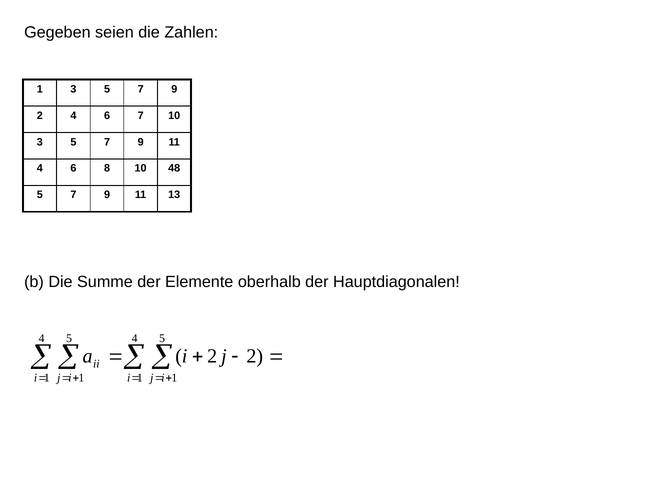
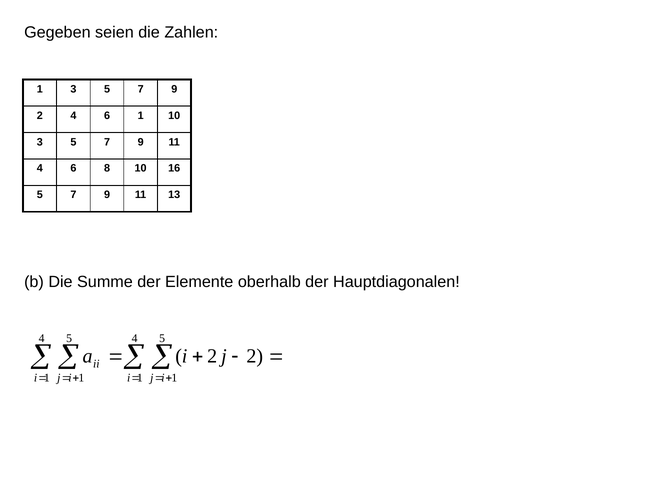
6 7: 7 -> 1 (141, 116)
48: 48 -> 16 (174, 168)
